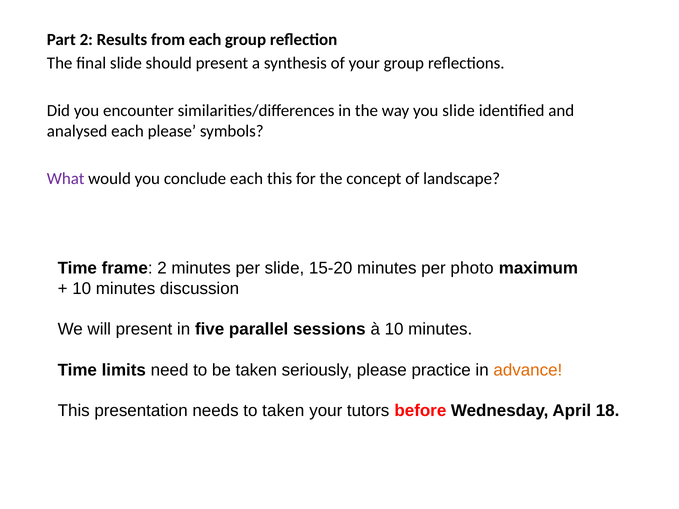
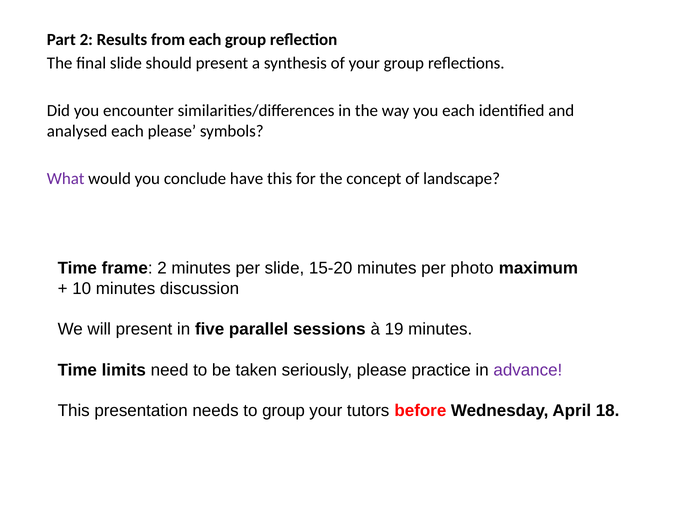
you slide: slide -> each (459, 111)
conclude each: each -> have (247, 179)
à 10: 10 -> 19 (394, 329)
advance colour: orange -> purple (528, 370)
to taken: taken -> group (283, 411)
